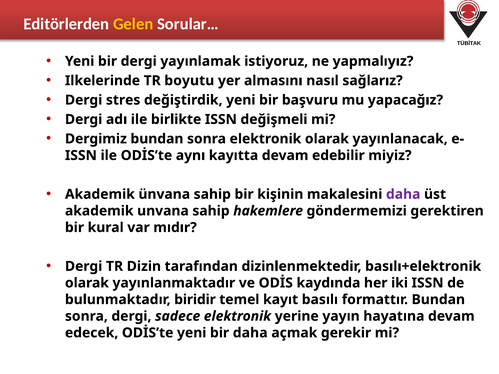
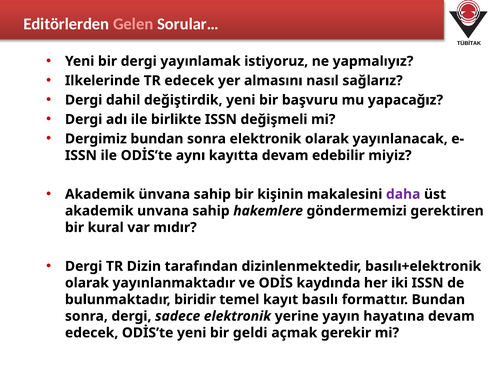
Gelen colour: yellow -> pink (133, 24)
TR boyutu: boyutu -> edecek (189, 81)
stres: stres -> dahil (123, 100)
bir daha: daha -> geldi (250, 333)
